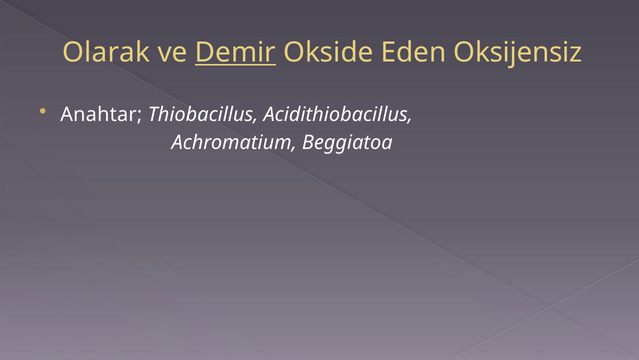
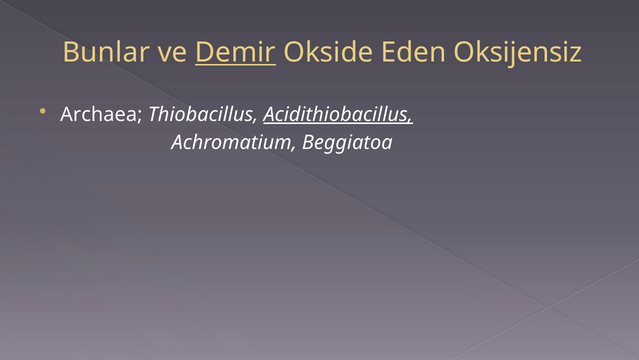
Olarak: Olarak -> Bunlar (106, 53)
Anahtar: Anahtar -> Archaea (101, 114)
Acidithiobacillus underline: none -> present (338, 114)
